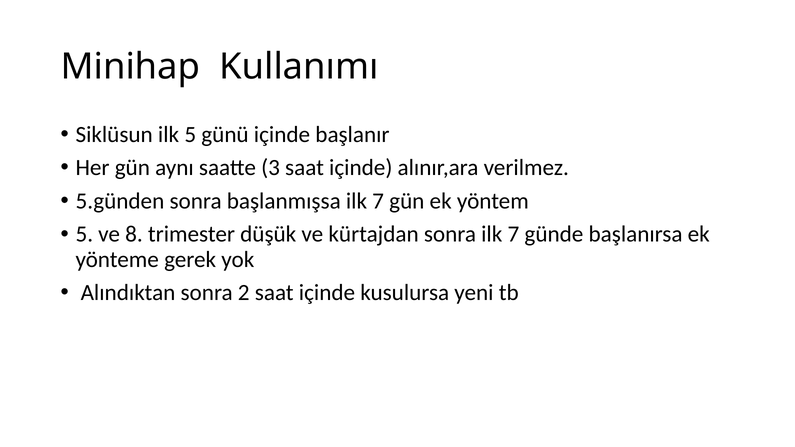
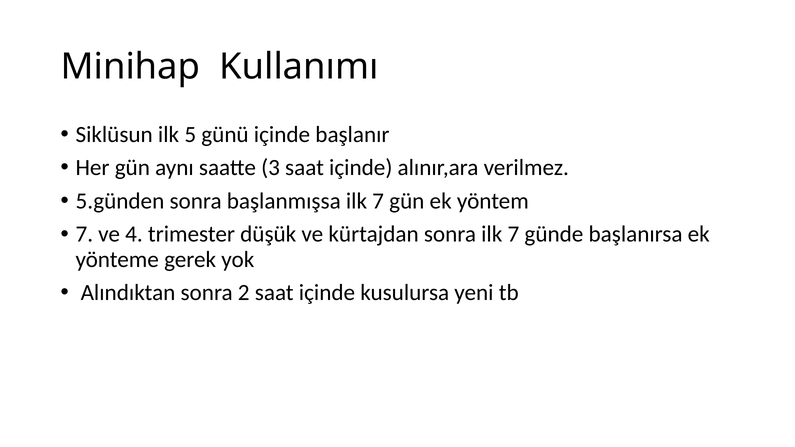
5: 5 -> 7 (84, 234)
8: 8 -> 4 (134, 234)
